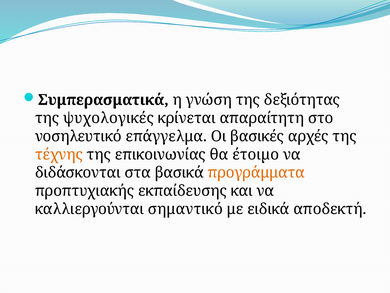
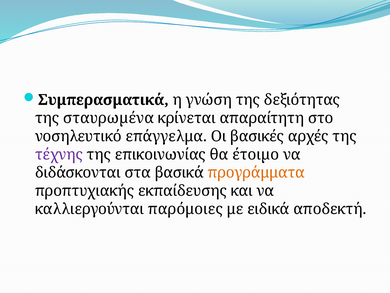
ψυχολογικές: ψυχολογικές -> σταυρωµένα (109, 118)
τέχνης colour: orange -> purple (59, 154)
σημαντικό: σημαντικό -> παρόμοιες (185, 209)
